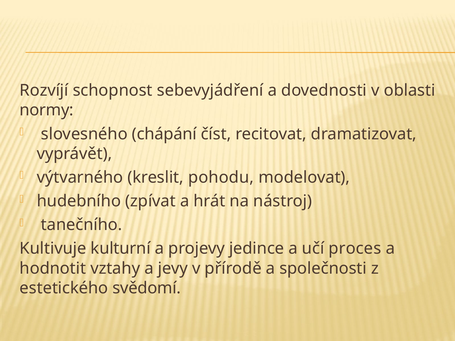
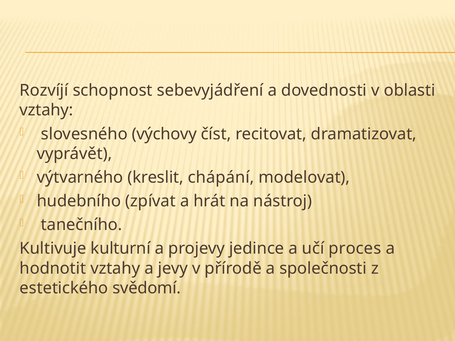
normy: normy -> vztahy (46, 110)
chápání: chápání -> výchovy (164, 134)
pohodu: pohodu -> chápání (221, 177)
